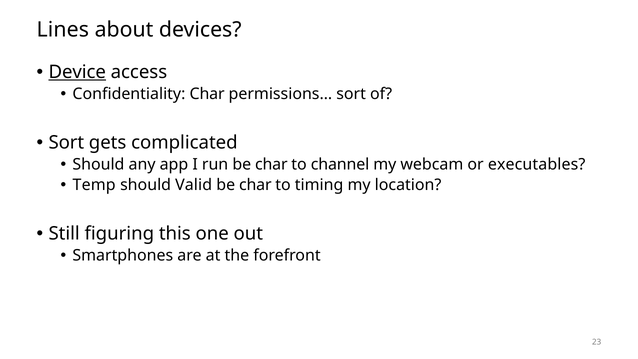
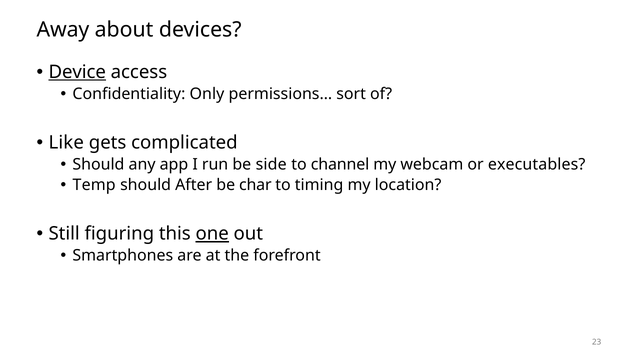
Lines: Lines -> Away (63, 30)
Confidentiality Char: Char -> Only (207, 94)
Sort: Sort -> Like (66, 143)
run be char: char -> side (271, 165)
Valid: Valid -> After (194, 185)
one underline: none -> present (212, 234)
